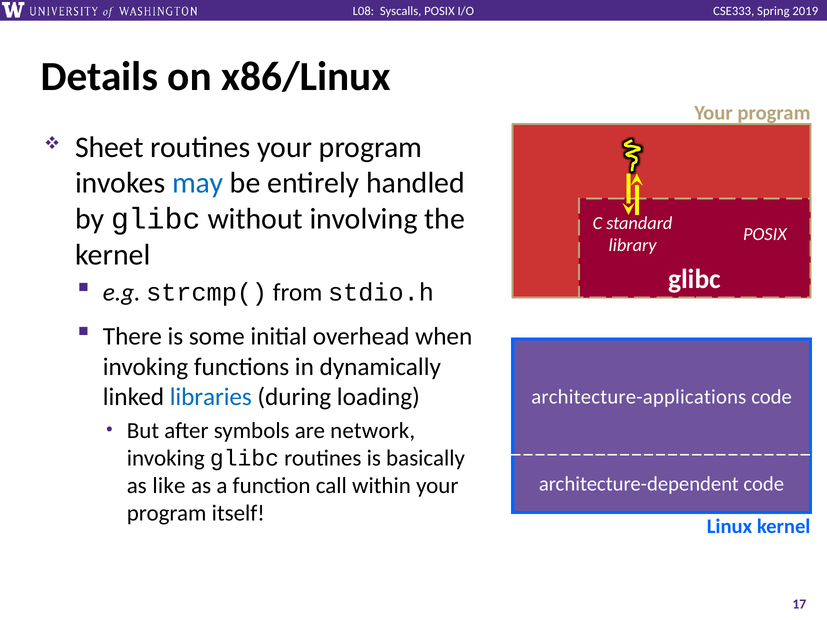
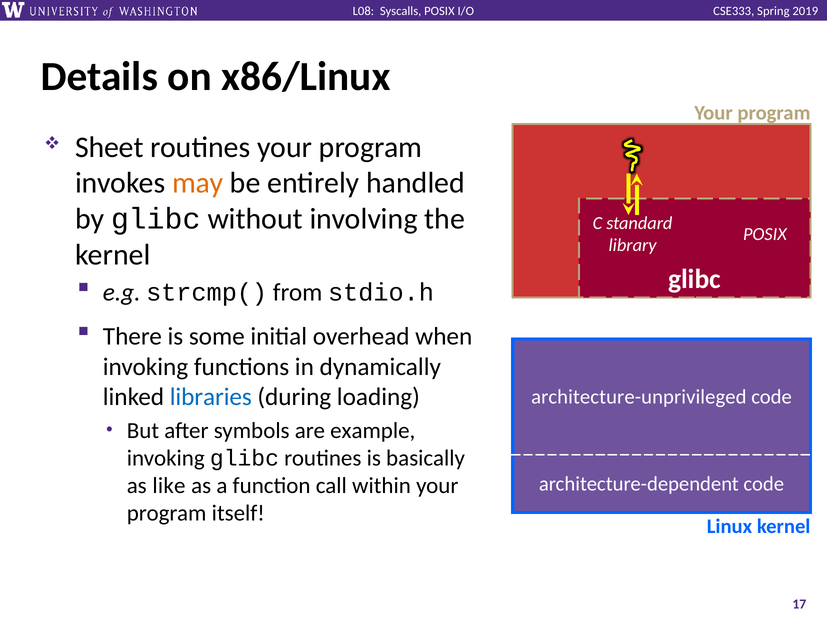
may colour: blue -> orange (198, 183)
architecture-applications: architecture-applications -> architecture-unprivileged (639, 397)
network: network -> example (373, 431)
